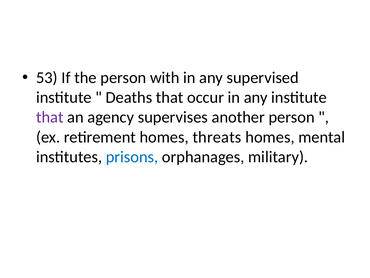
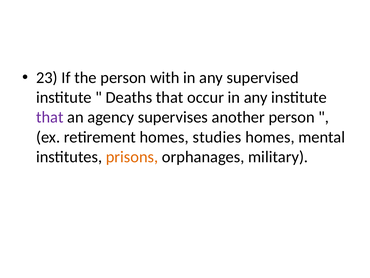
53: 53 -> 23 (47, 78)
threats: threats -> studies (217, 137)
prisons colour: blue -> orange (132, 157)
